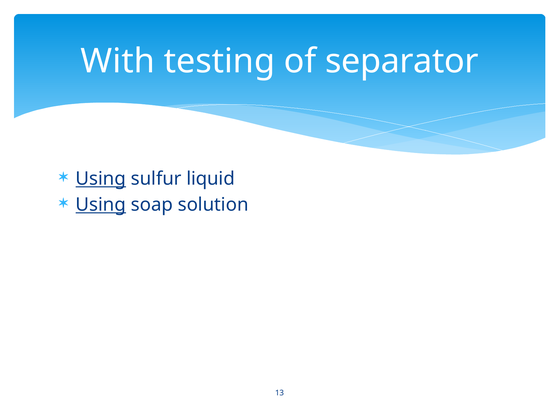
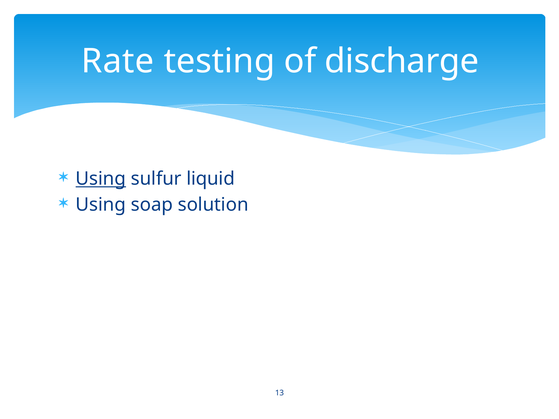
With: With -> Rate (118, 61)
separator: separator -> discharge (402, 61)
Using underline: present -> none (101, 205)
